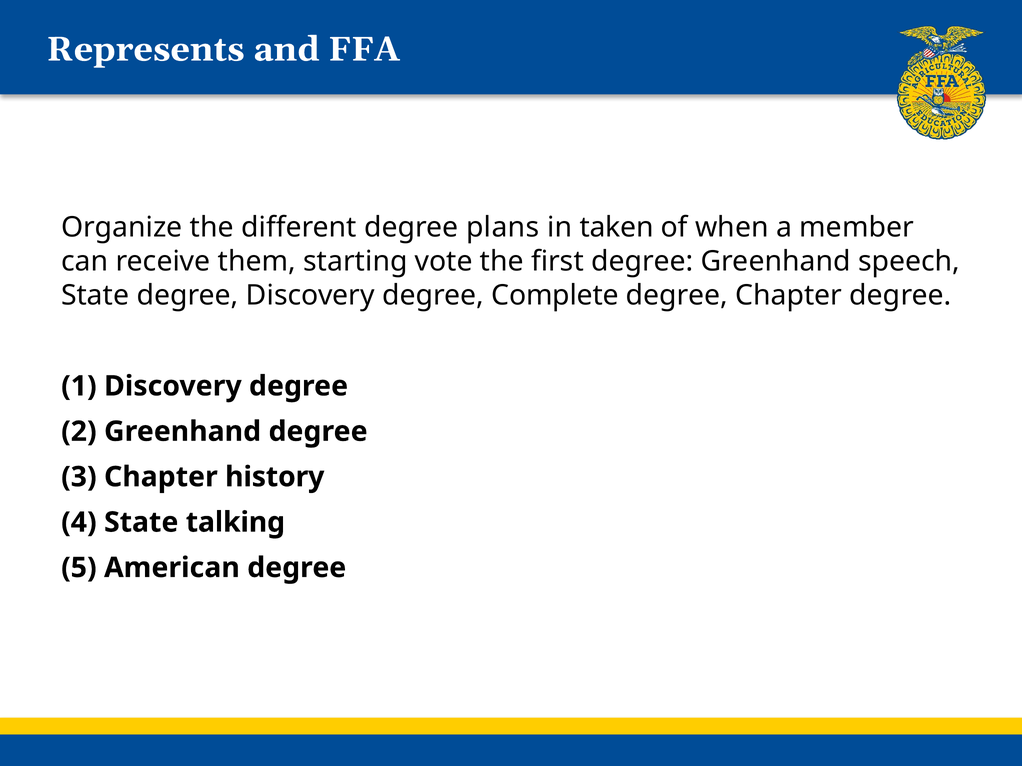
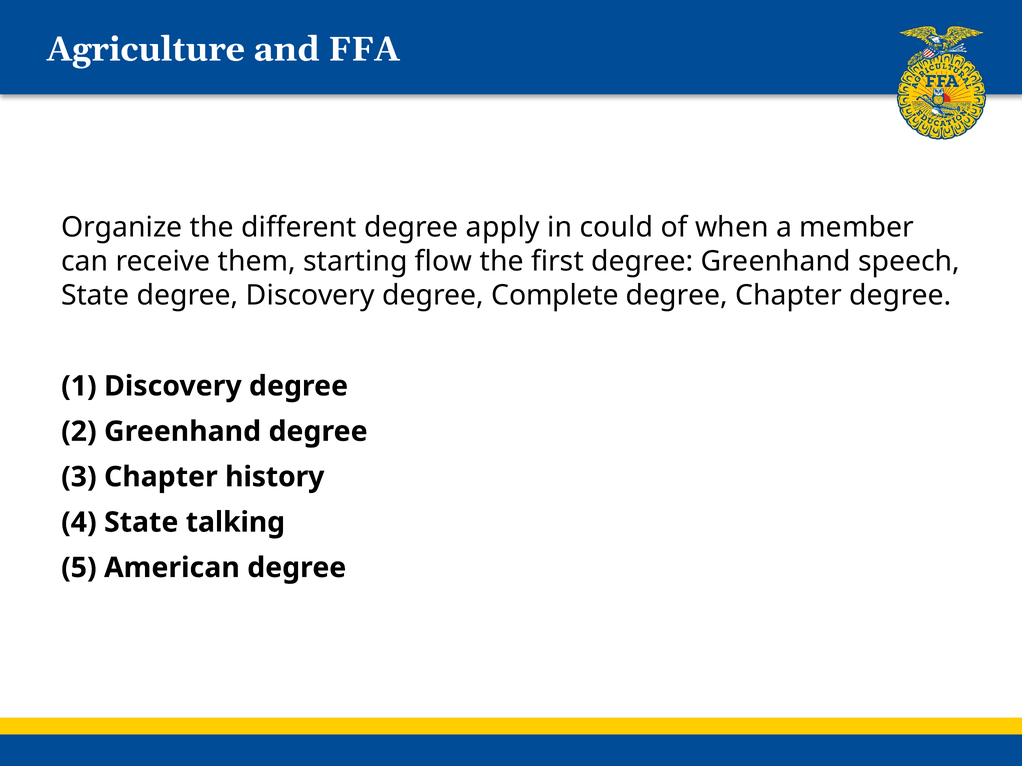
Represents: Represents -> Agriculture (146, 49)
plans: plans -> apply (503, 227)
taken: taken -> could (617, 227)
vote: vote -> flow (444, 261)
